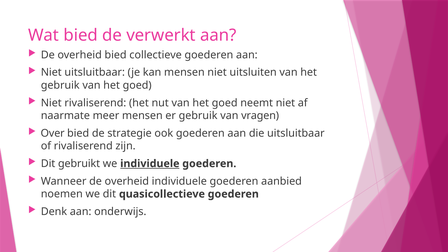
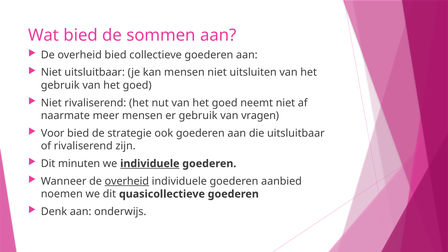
verwerkt: verwerkt -> sommen (161, 35)
Over: Over -> Voor (53, 133)
gebruikt: gebruikt -> minuten (79, 164)
overheid underline: none -> present (127, 181)
